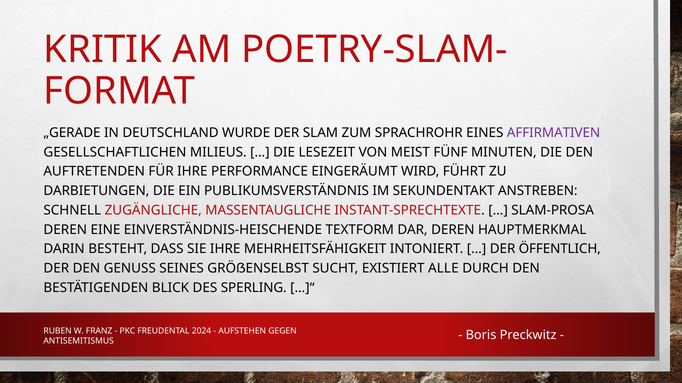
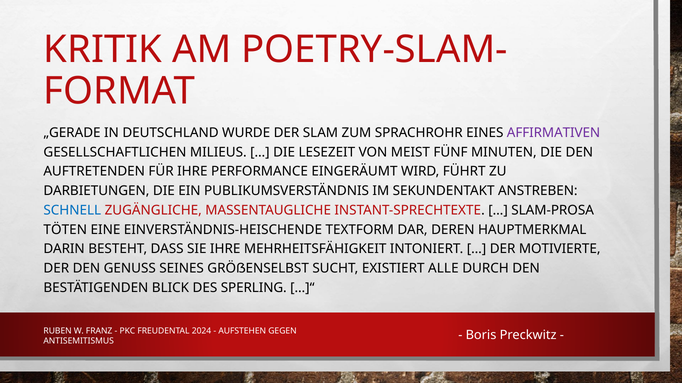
SCHNELL colour: black -> blue (72, 211)
DEREN: DEREN -> TÖTEN (65, 230)
ÖFFENTLICH: ÖFFENTLICH -> MOTIVIERTE (560, 249)
